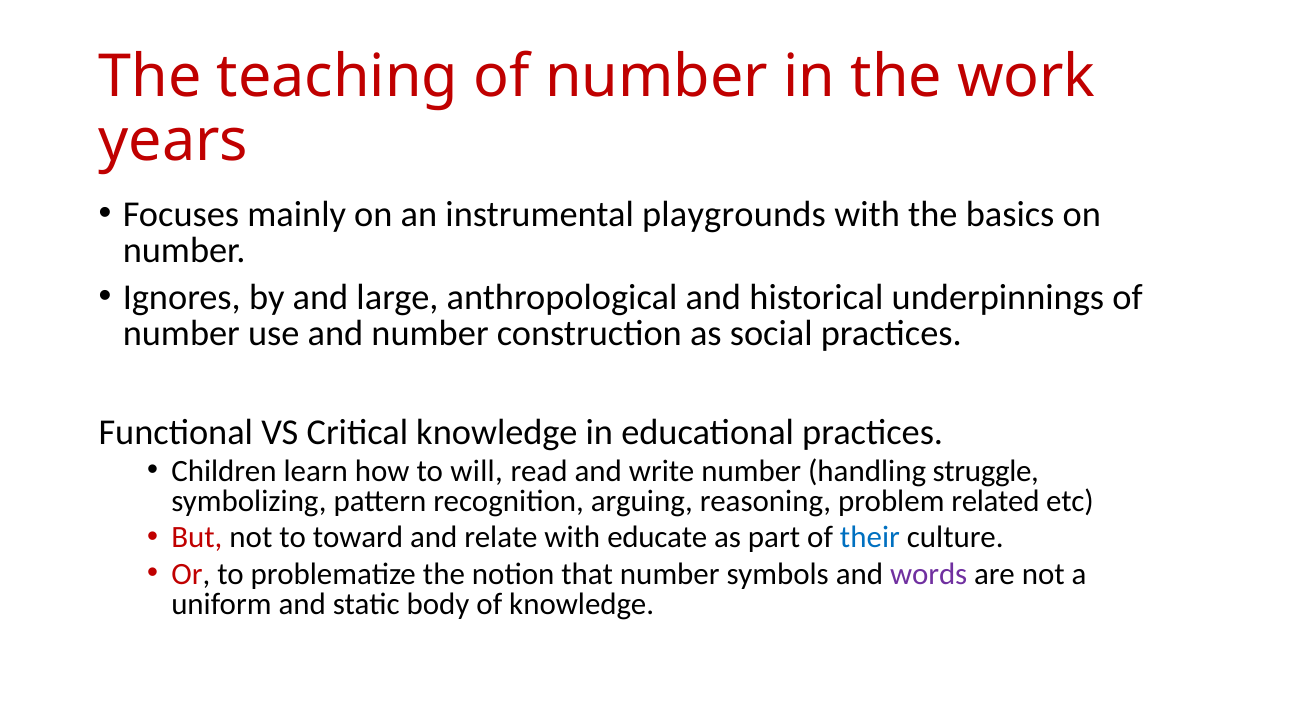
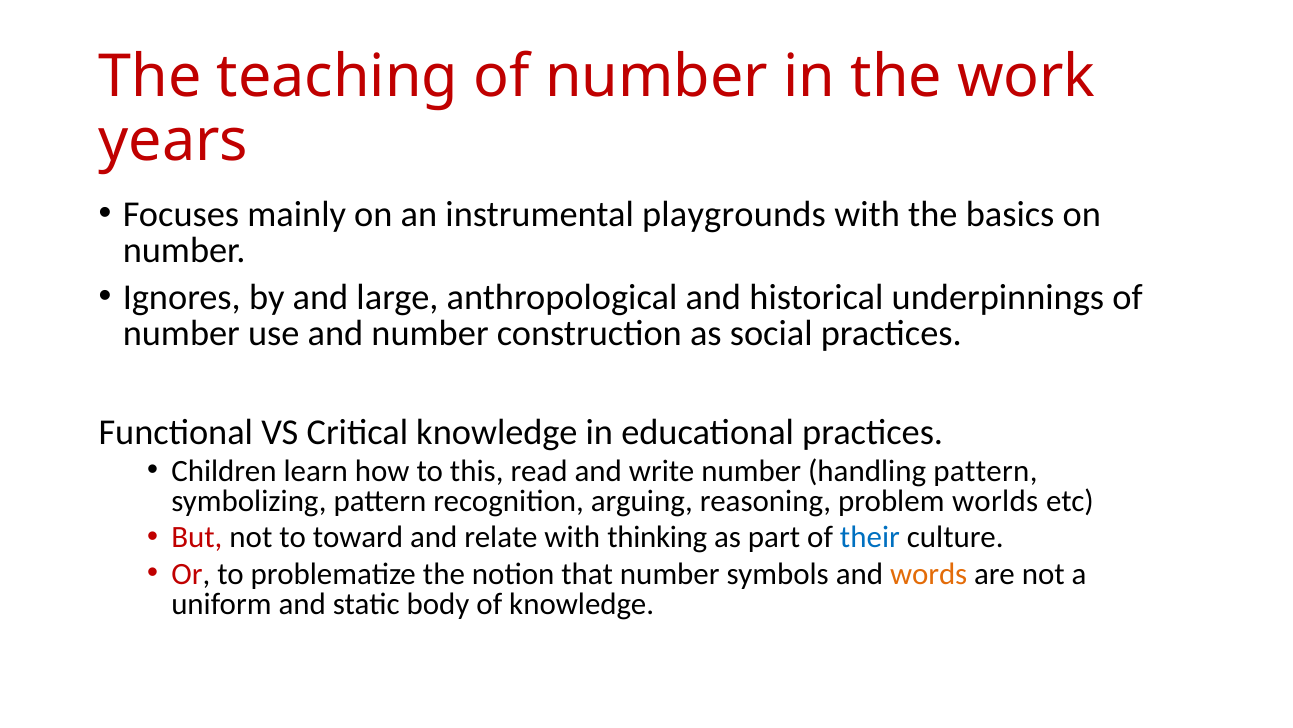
will: will -> this (477, 471)
handling struggle: struggle -> pattern (985, 471)
related: related -> worlds (995, 501)
educate: educate -> thinking (657, 537)
words colour: purple -> orange (929, 573)
